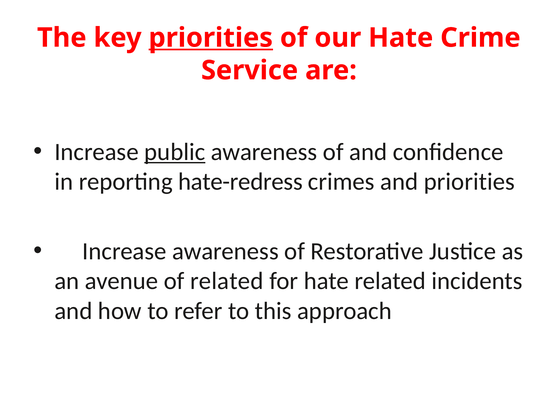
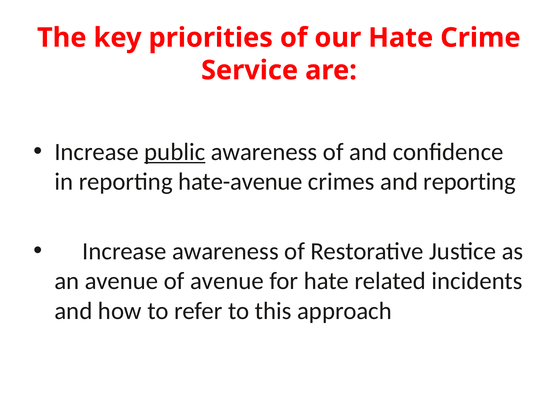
priorities underline: present -> none (211, 38)
hate-redress: hate-redress -> hate-avenue (240, 182)
and priorities: priorities -> reporting (469, 182)
of related: related -> avenue (227, 281)
